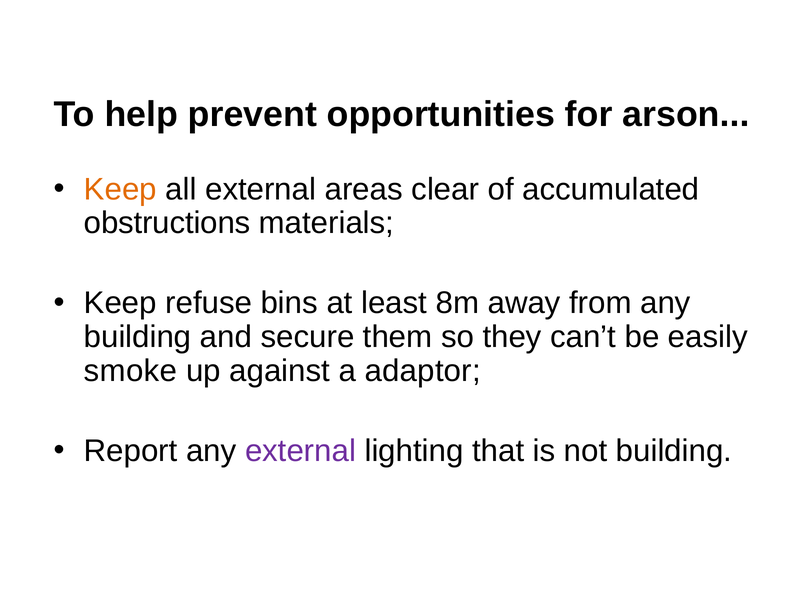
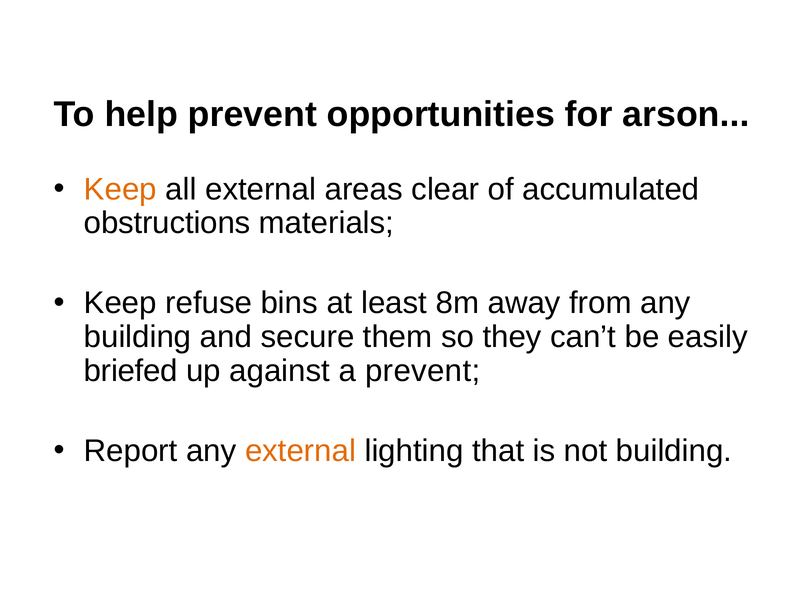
smoke: smoke -> briefed (131, 371)
a adaptor: adaptor -> prevent (423, 371)
external colour: purple -> orange (301, 451)
